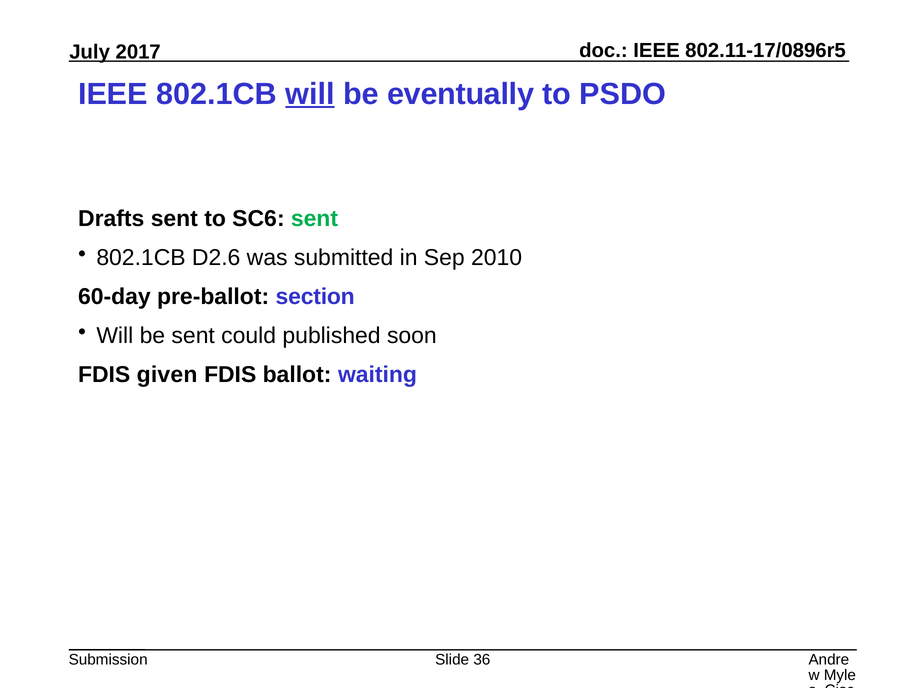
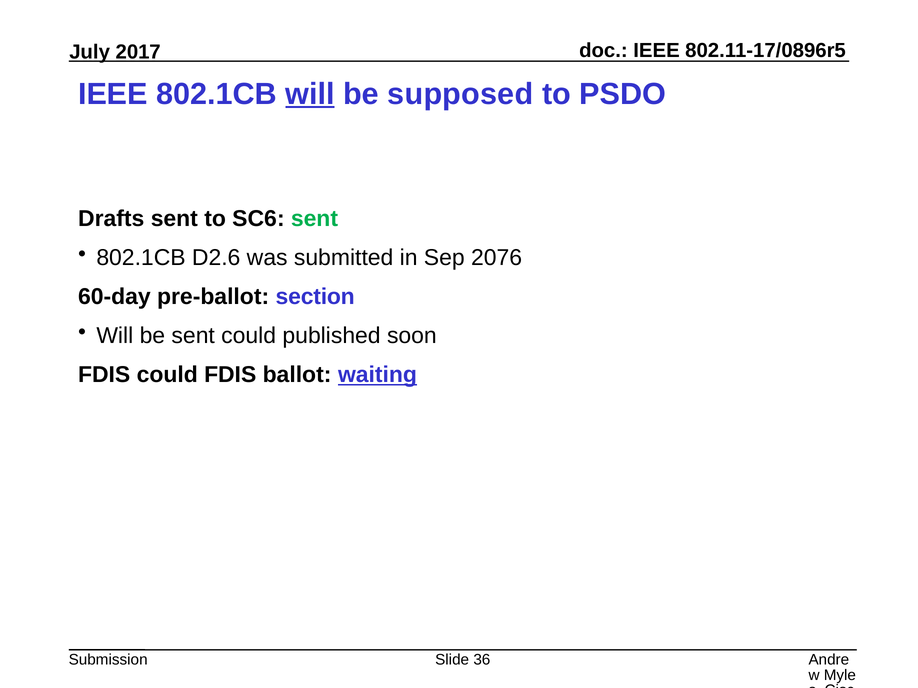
eventually: eventually -> supposed (460, 94)
2010: 2010 -> 2076 (497, 258)
FDIS given: given -> could (167, 375)
waiting underline: none -> present (377, 375)
